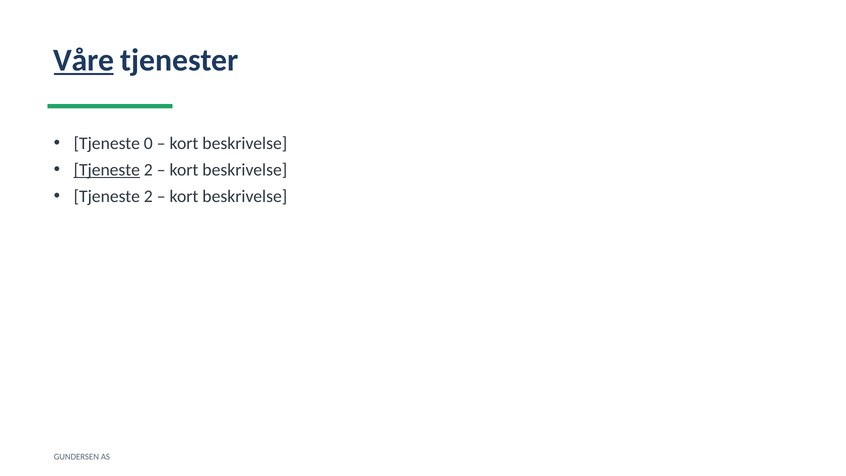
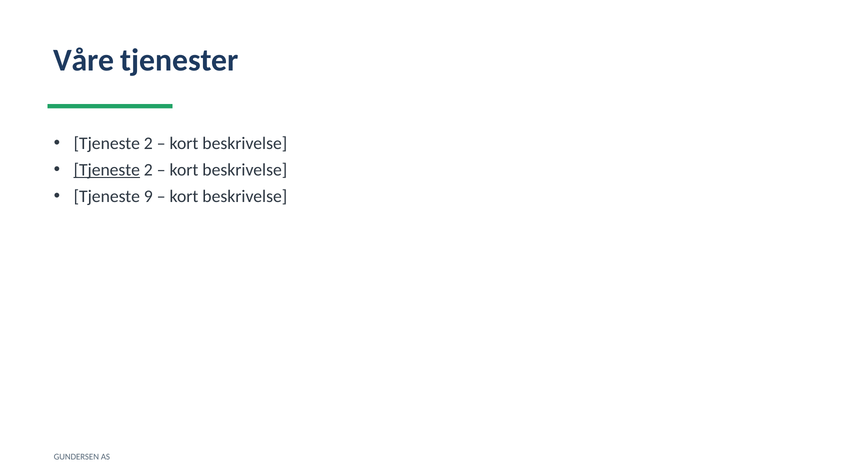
Våre underline: present -> none (84, 60)
0: 0 -> 2 (148, 143)
2: 2 -> 9 (148, 196)
